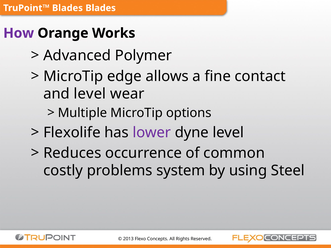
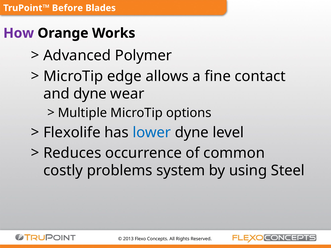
TruPoint™ Blades: Blades -> Before (67, 8)
and level: level -> dyne (90, 94)
lower colour: purple -> blue (152, 133)
